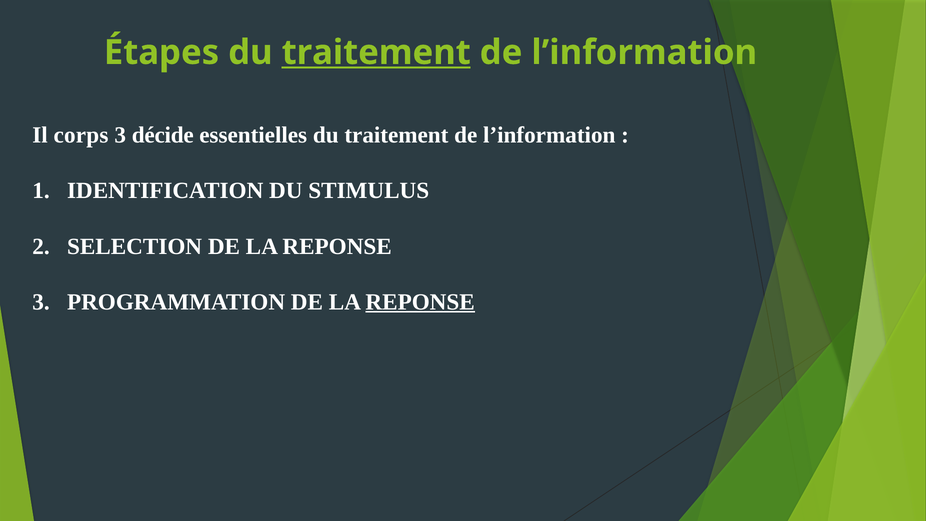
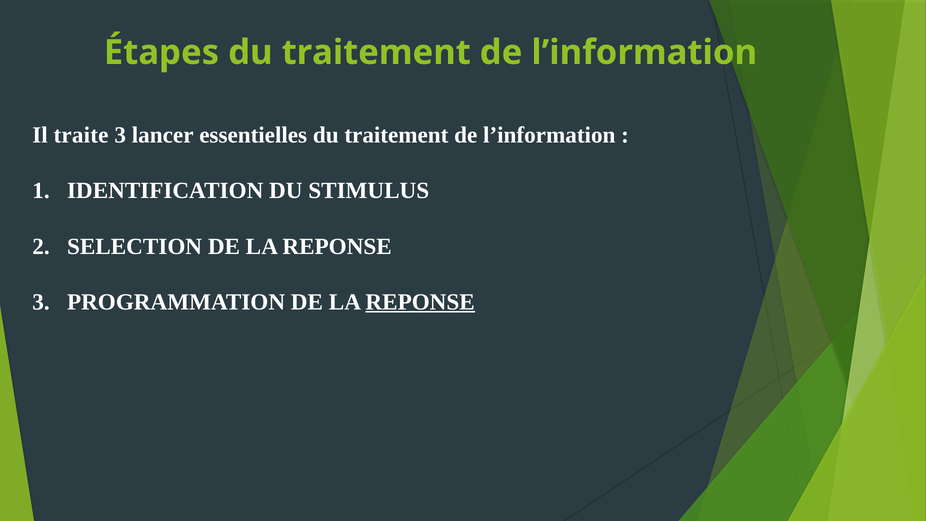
traitement underline: present -> none (376, 52)
corps: corps -> traite (81, 135)
décide: décide -> lancer (163, 135)
